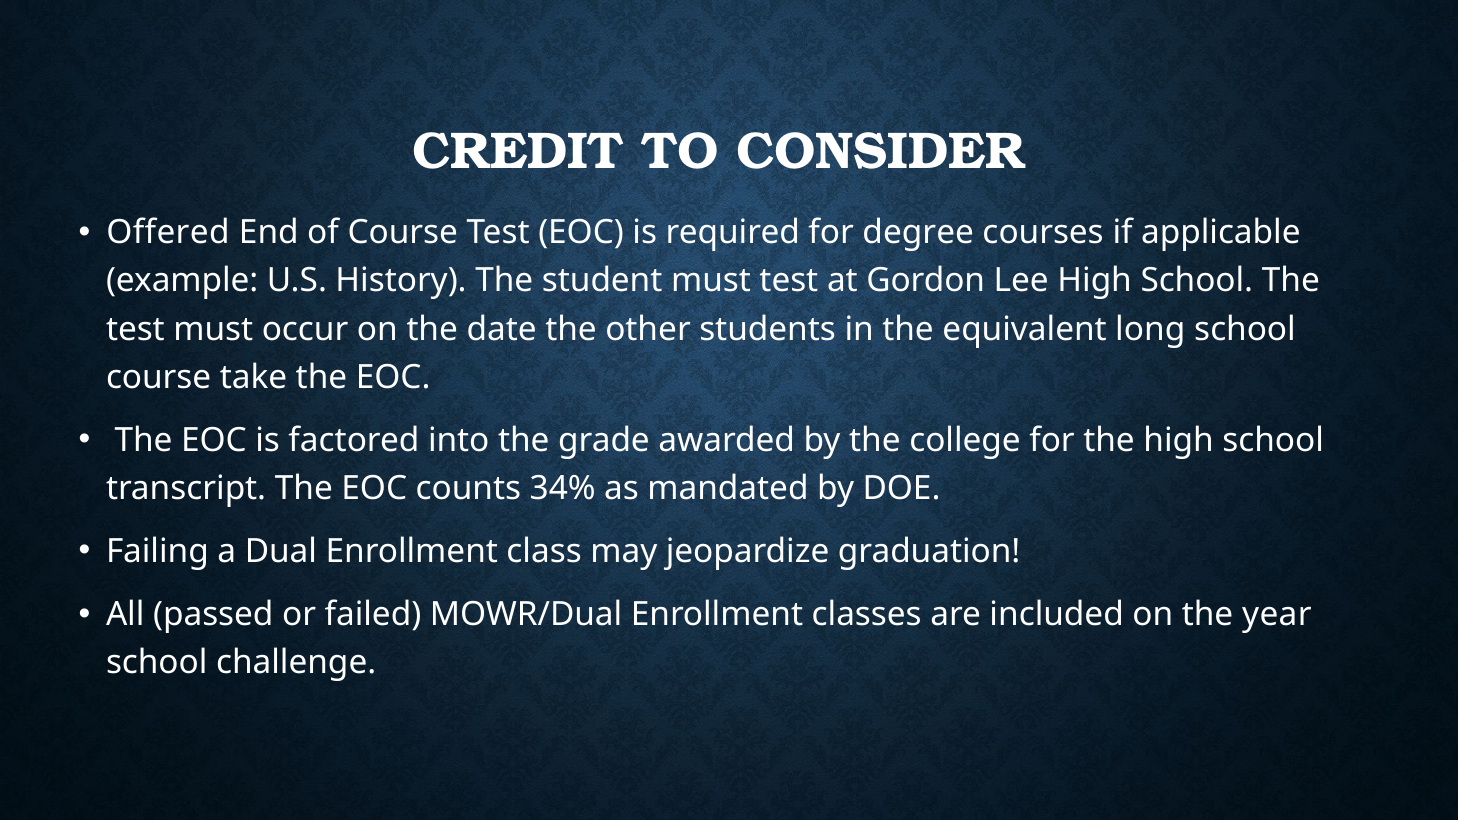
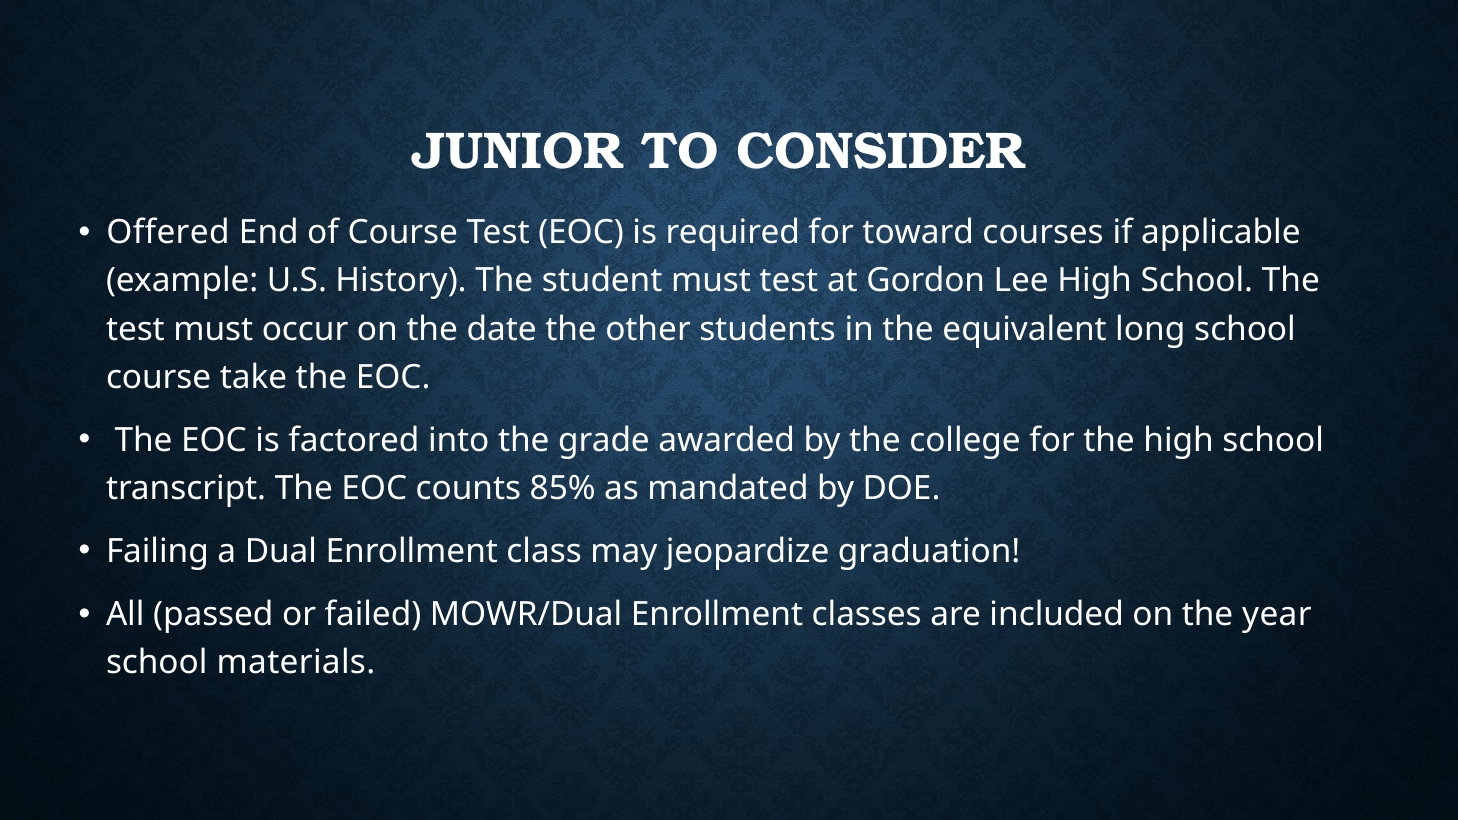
CREDIT: CREDIT -> JUNIOR (518, 152)
degree: degree -> toward (918, 233)
34%: 34% -> 85% (563, 488)
challenge: challenge -> materials (296, 663)
